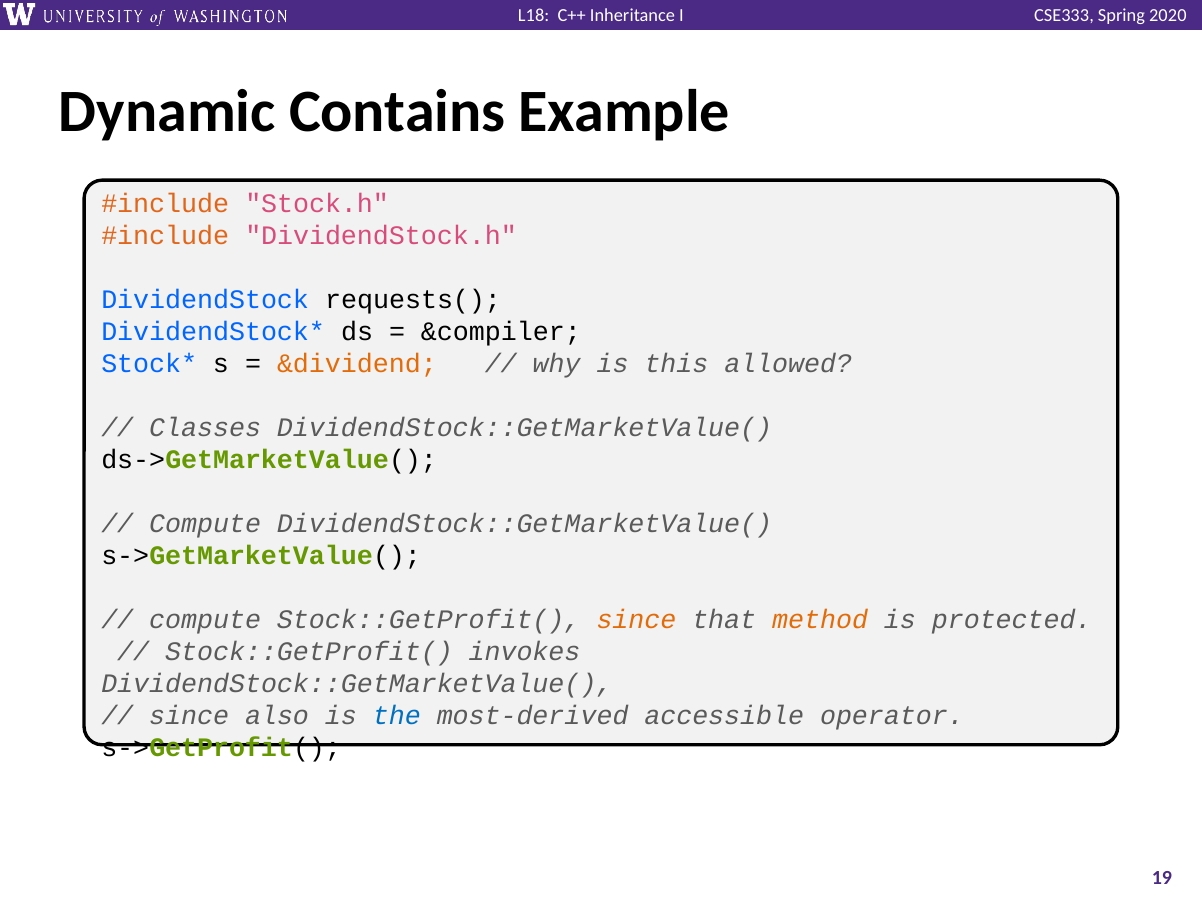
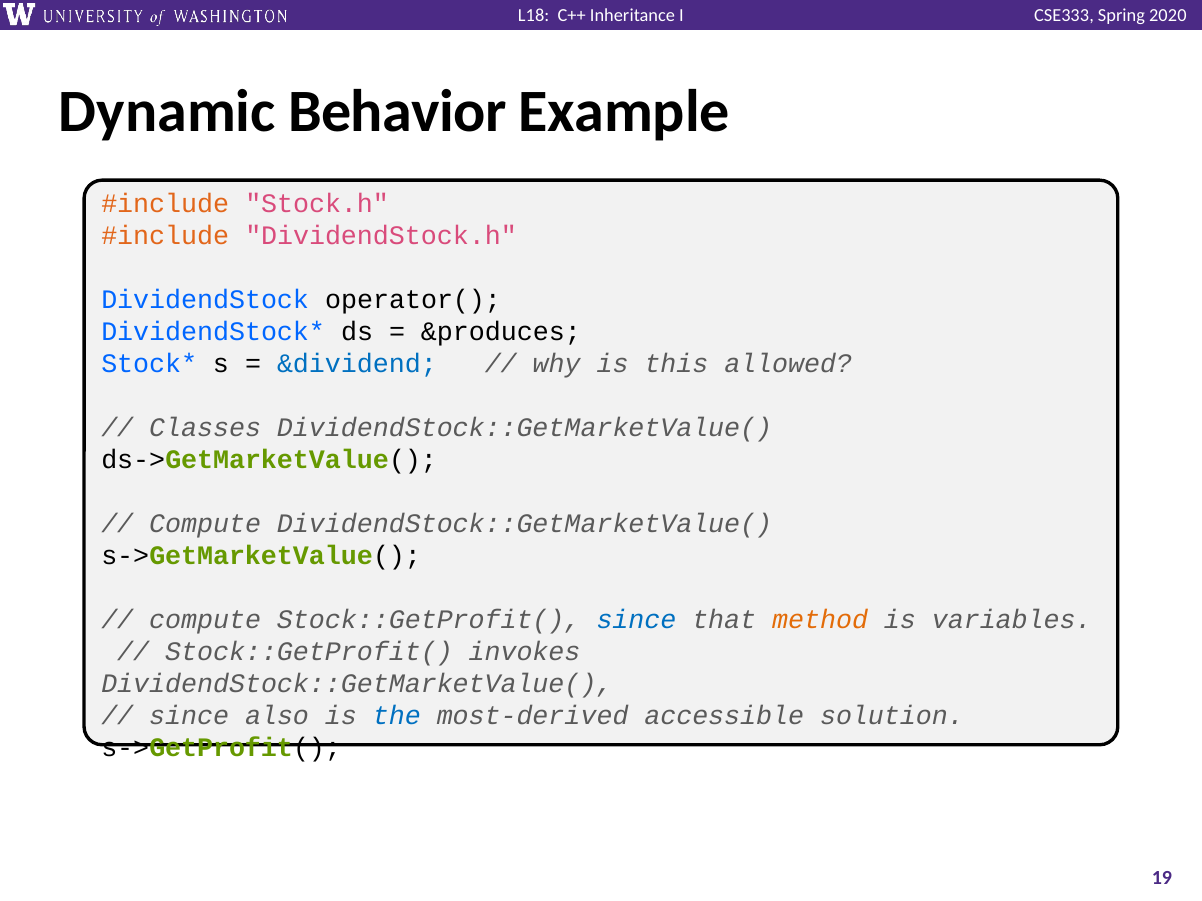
Contains: Contains -> Behavior (397, 112)
requests(: requests( -> operator( (413, 300)
&compiler: &compiler -> &produces (501, 332)
&dividend colour: orange -> blue (357, 364)
since colour: orange -> blue (636, 620)
protected: protected -> variables (1012, 620)
operator: operator -> solution (892, 716)
